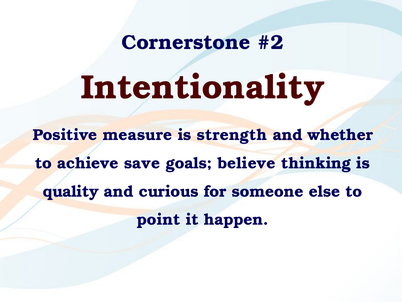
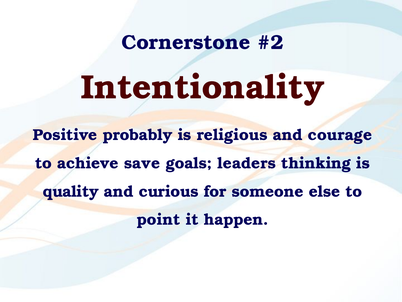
measure: measure -> probably (138, 135)
strength: strength -> religious (232, 135)
whether: whether -> courage (340, 135)
believe: believe -> leaders (247, 163)
